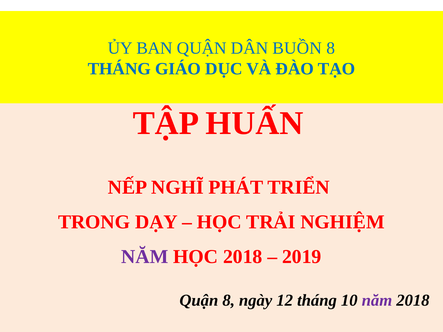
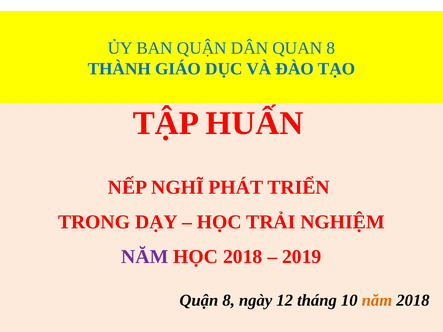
BUỒN: BUỒN -> QUAN (297, 48)
THÁNG: THÁNG -> THÀNH (119, 69)
năm colour: purple -> orange (377, 301)
